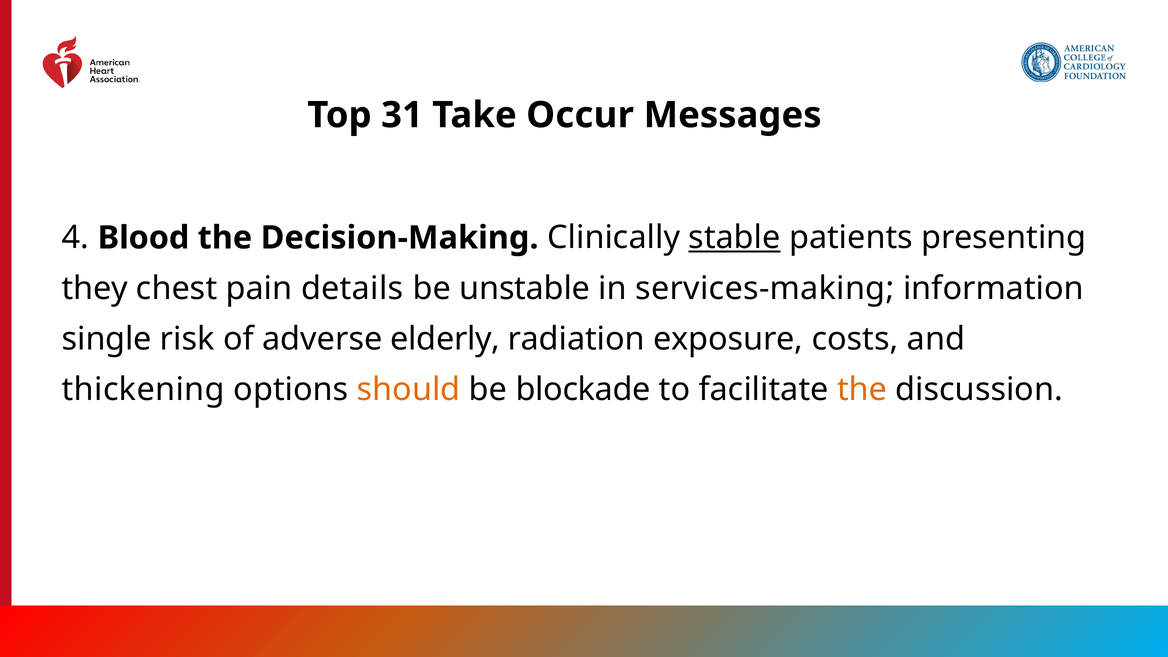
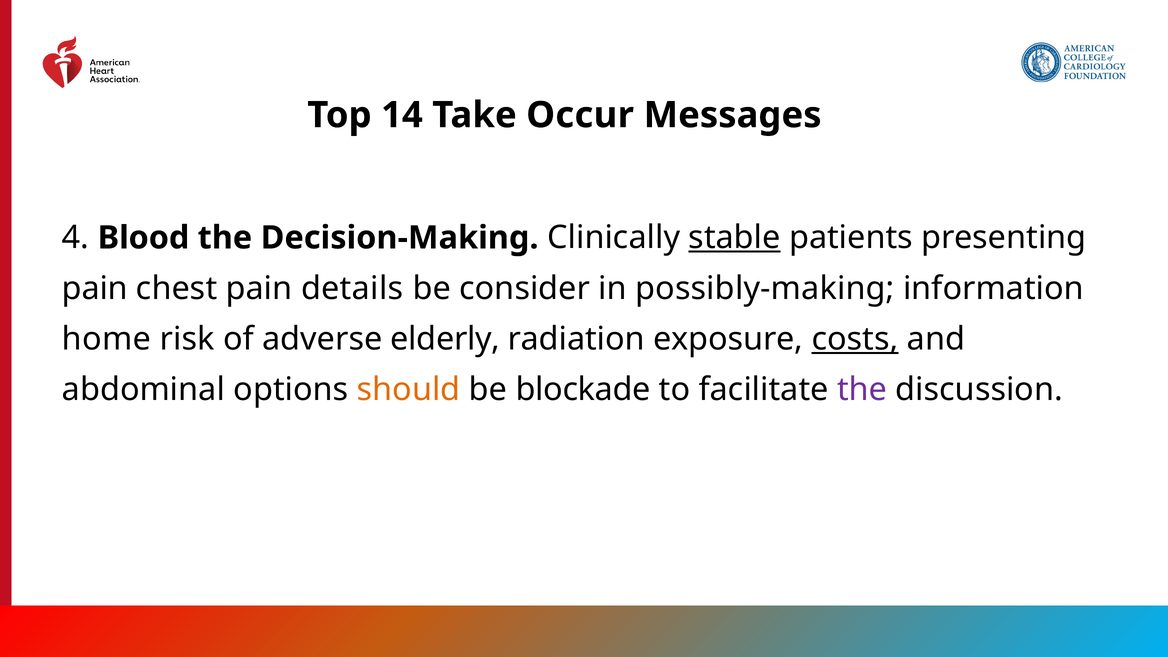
31: 31 -> 14 (402, 115)
they: they -> pain (95, 288)
unstable: unstable -> consider (525, 288)
services-making: services-making -> possibly-making (765, 288)
single: single -> home (107, 339)
costs underline: none -> present (855, 339)
thickening: thickening -> abdominal (143, 390)
the colour: orange -> purple (862, 390)
